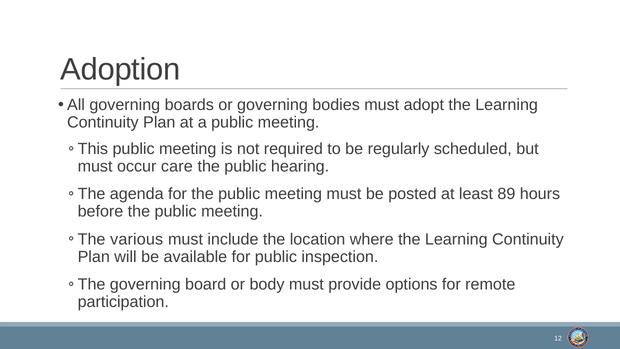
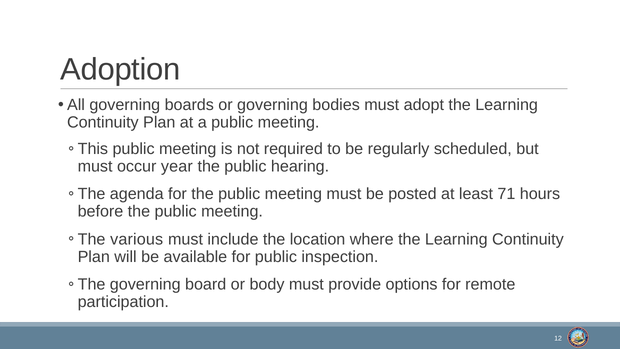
care: care -> year (177, 166)
89: 89 -> 71 (506, 194)
